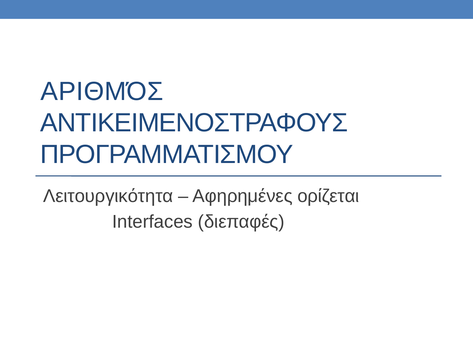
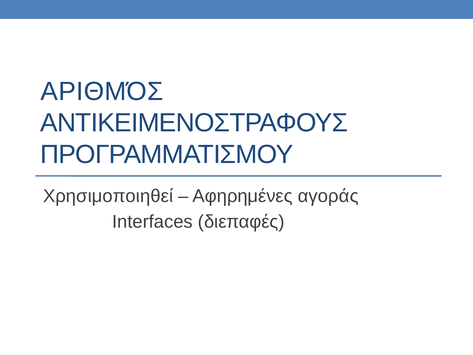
Λειτουργικότητα: Λειτουργικότητα -> Χρησιμοποιηθεί (108, 196)
ορίζεται: ορίζεται -> αγοράς (328, 196)
